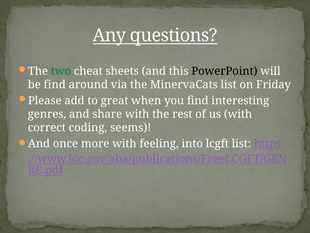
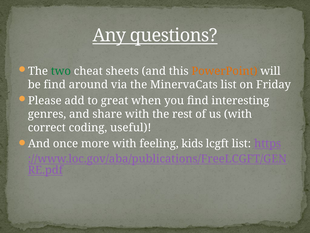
PowerPoint colour: black -> orange (224, 71)
seems: seems -> useful (131, 127)
into: into -> kids (192, 143)
